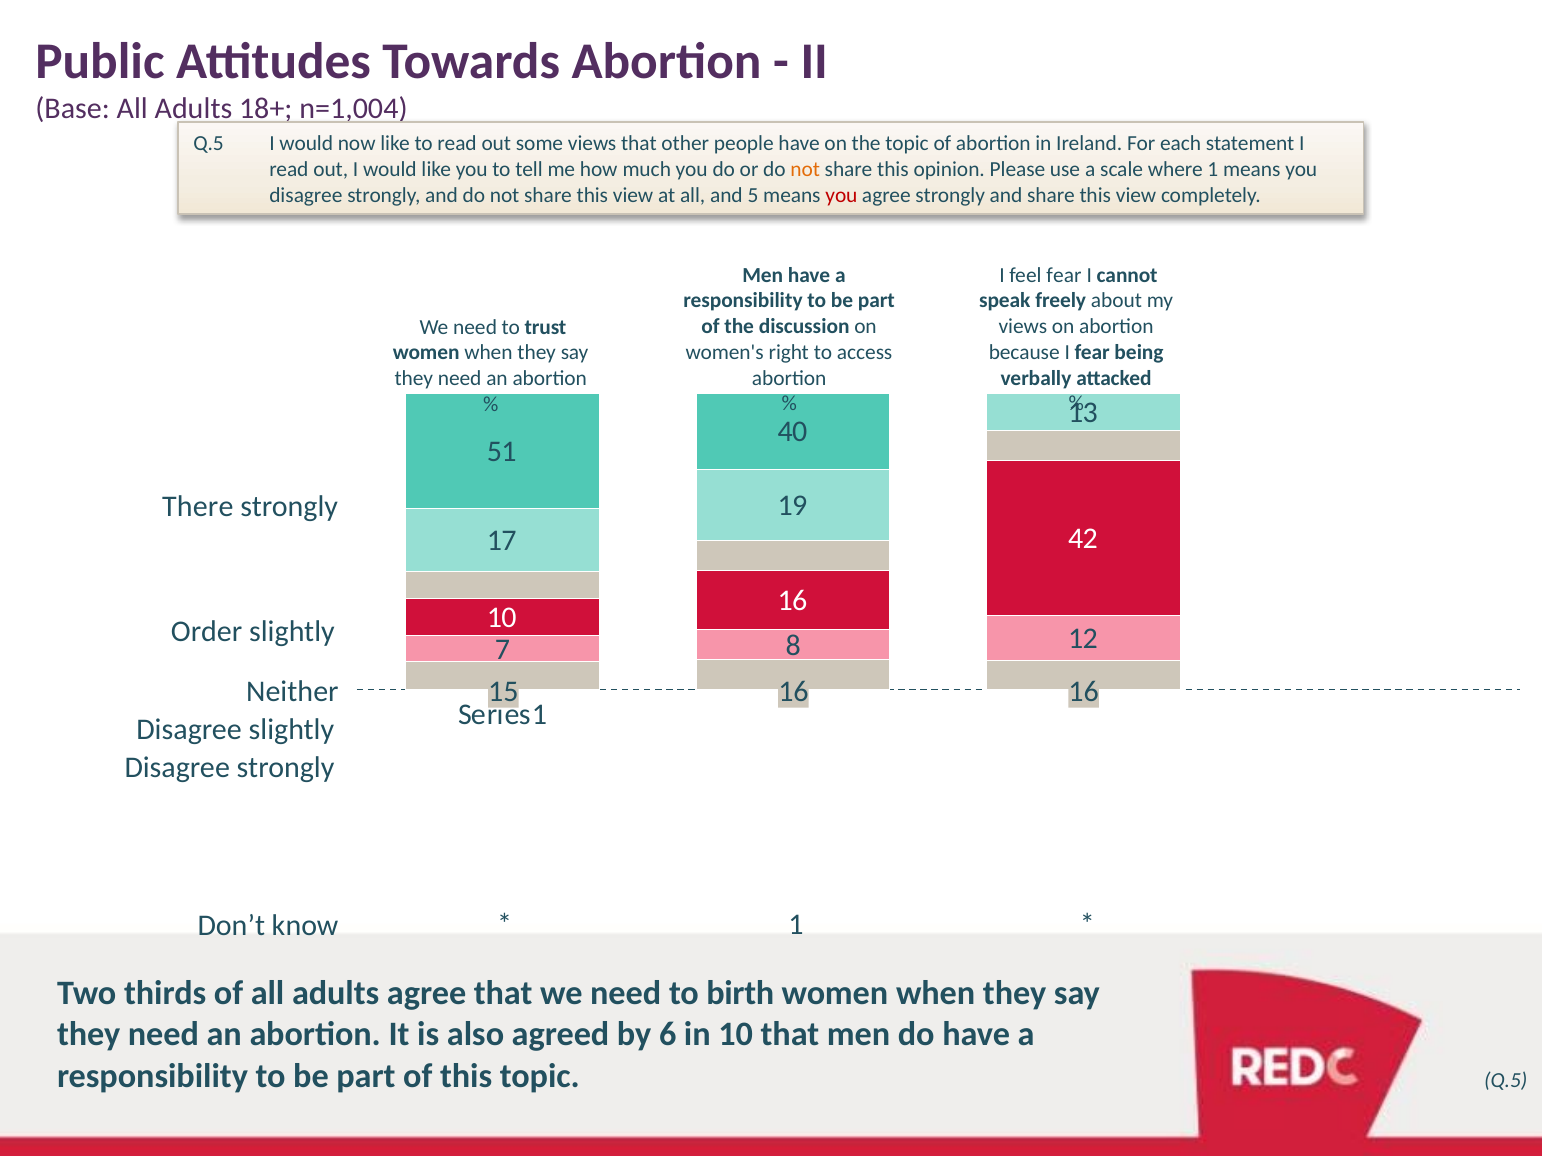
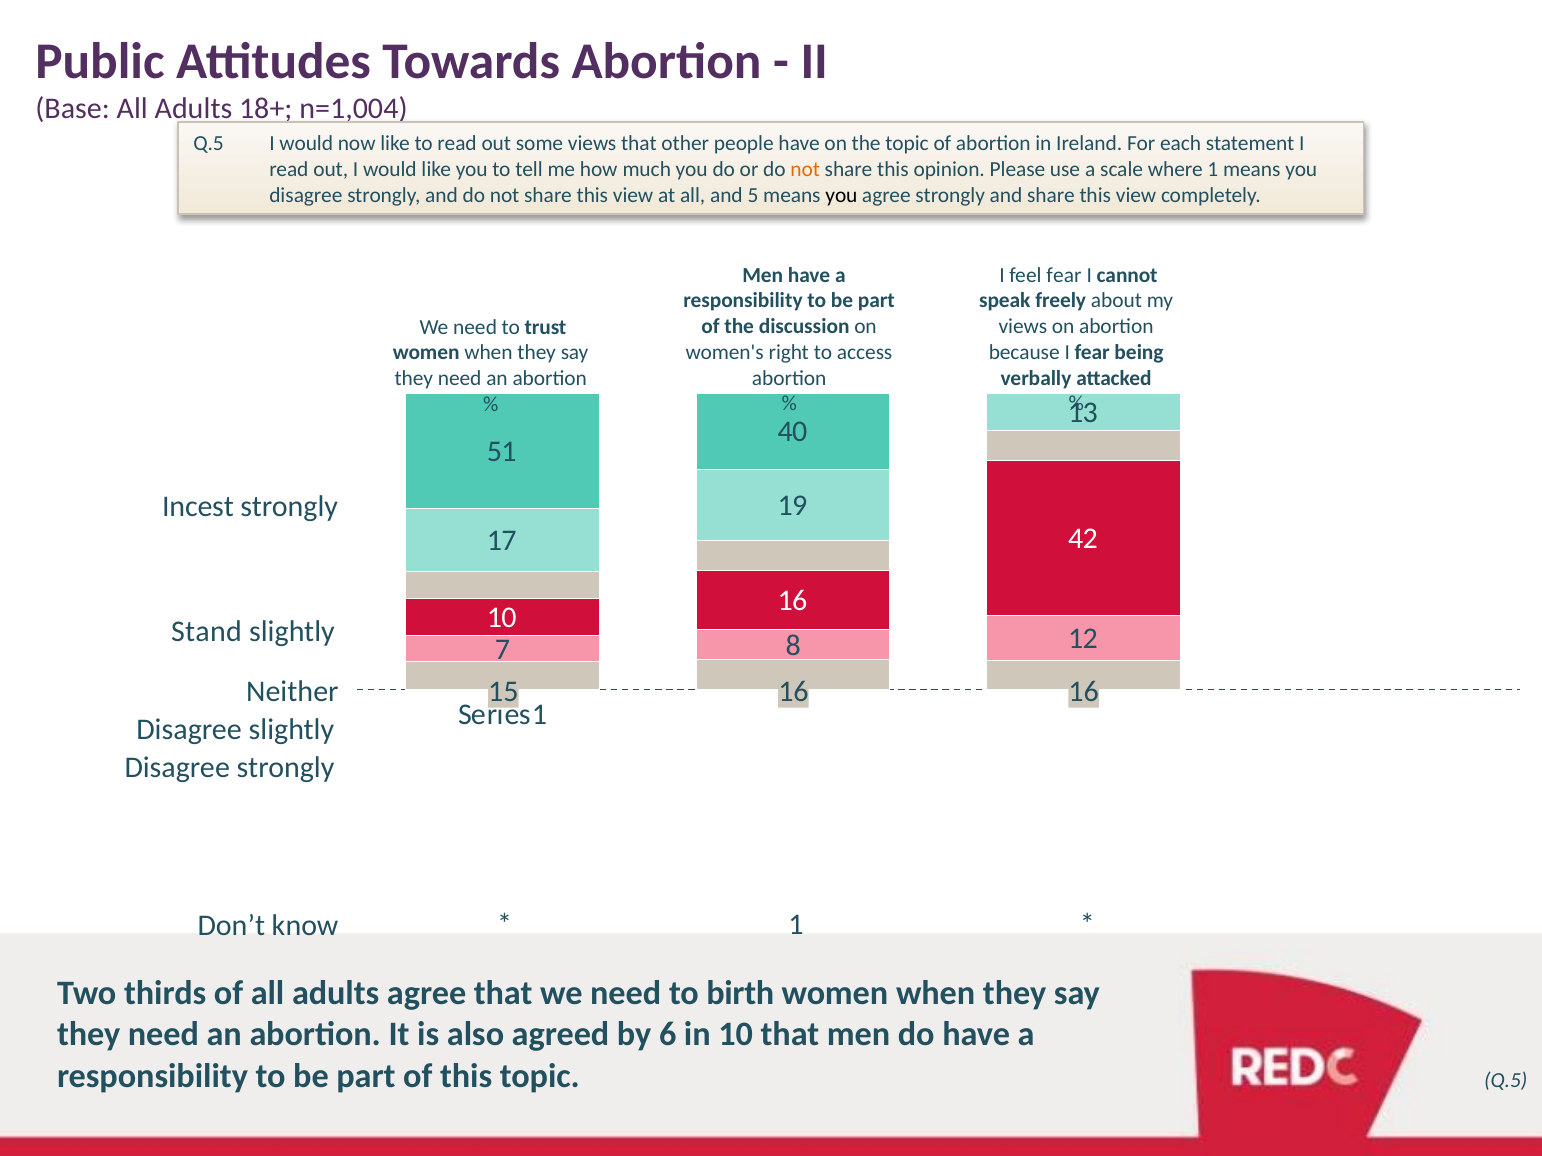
you colour: red -> black (841, 195)
There: There -> Incest (198, 507)
Order: Order -> Stand (206, 632)
